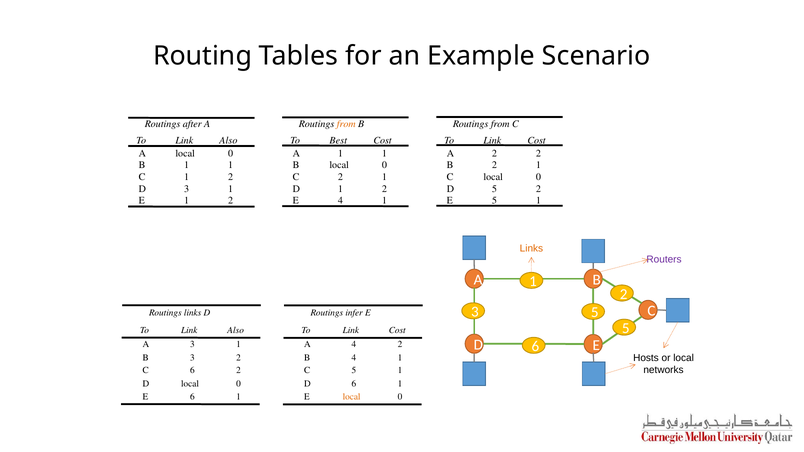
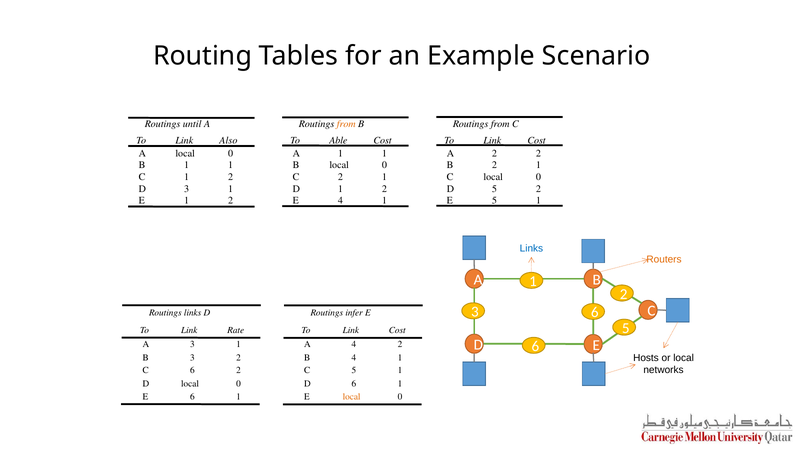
after: after -> until (192, 124)
Best: Best -> Able (338, 140)
Links colour: orange -> blue (531, 249)
Routers colour: purple -> orange (664, 260)
5: 5 -> 6 (595, 313)
Also: Also -> Rate (236, 330)
